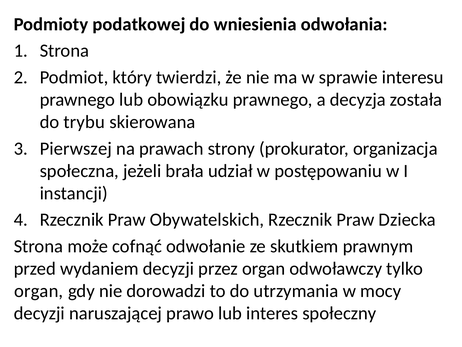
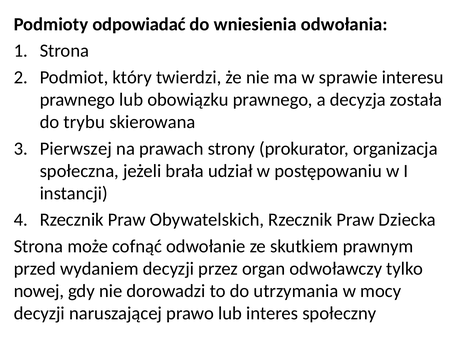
podatkowej: podatkowej -> odpowiadać (139, 24)
organ: organ -> nowej (39, 291)
